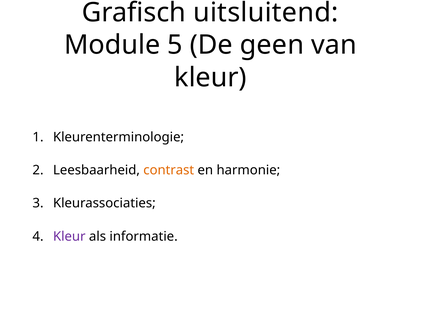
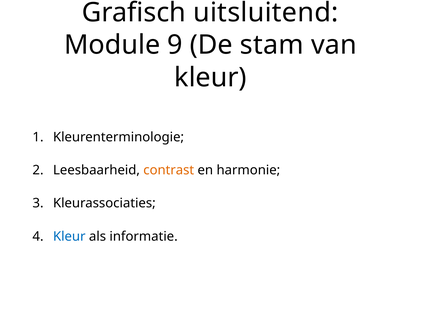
5: 5 -> 9 (175, 45)
geen: geen -> stam (272, 45)
Kleur colour: purple -> blue (69, 236)
